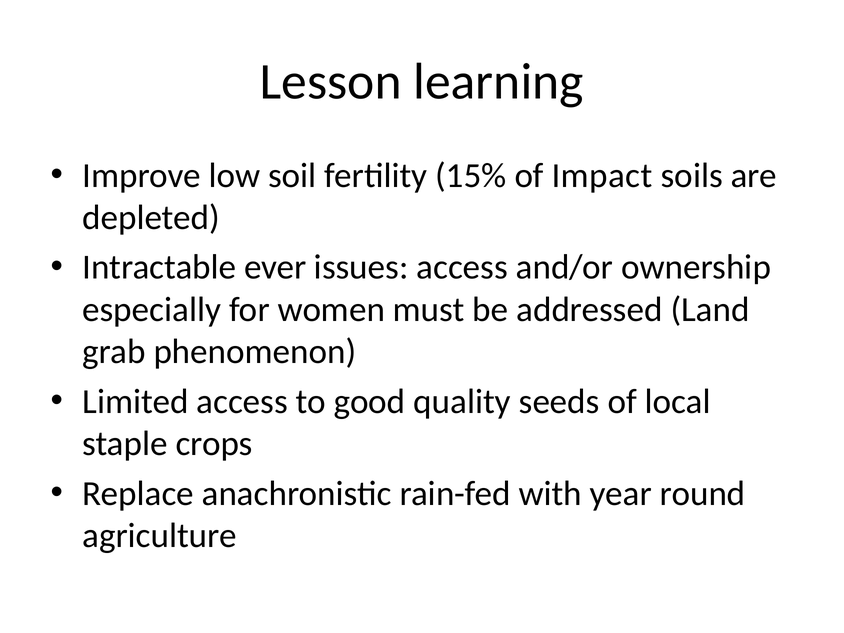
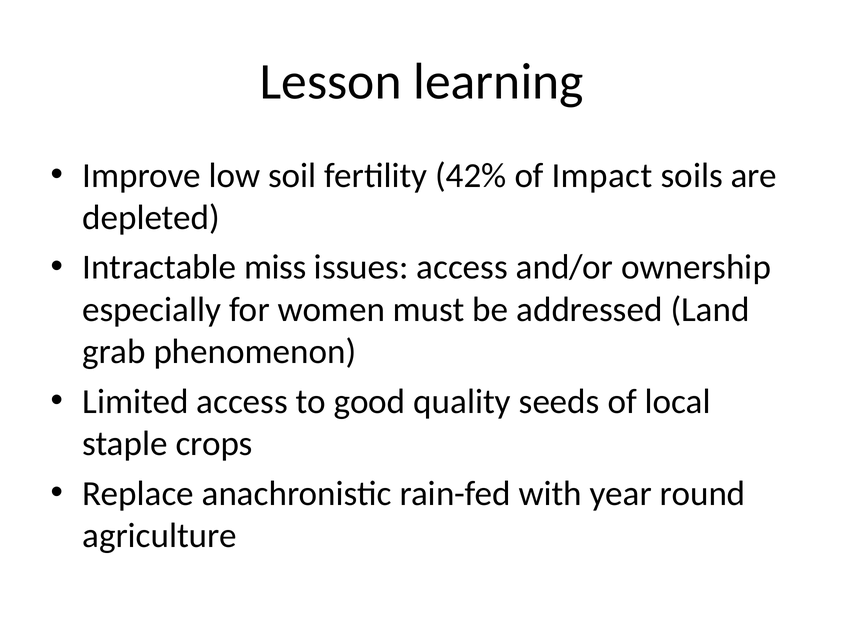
15%: 15% -> 42% (471, 175)
ever: ever -> miss (275, 267)
